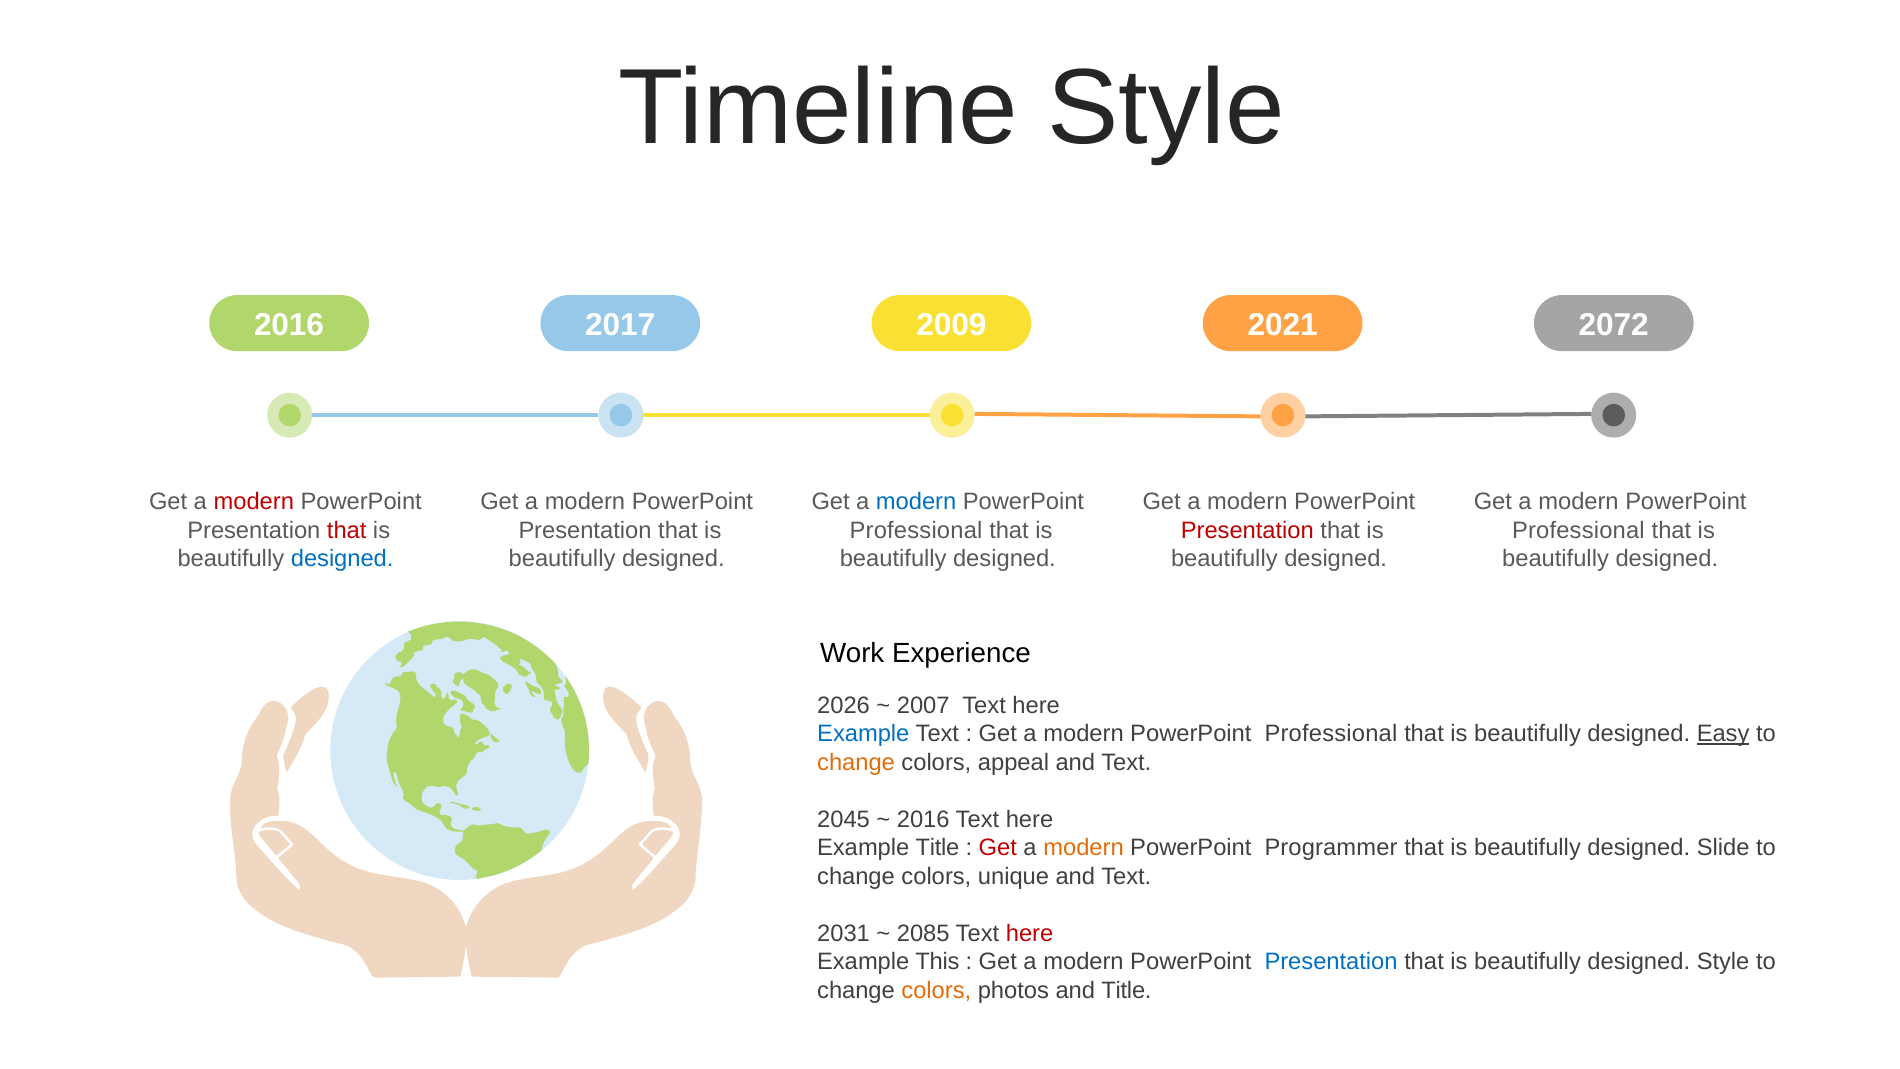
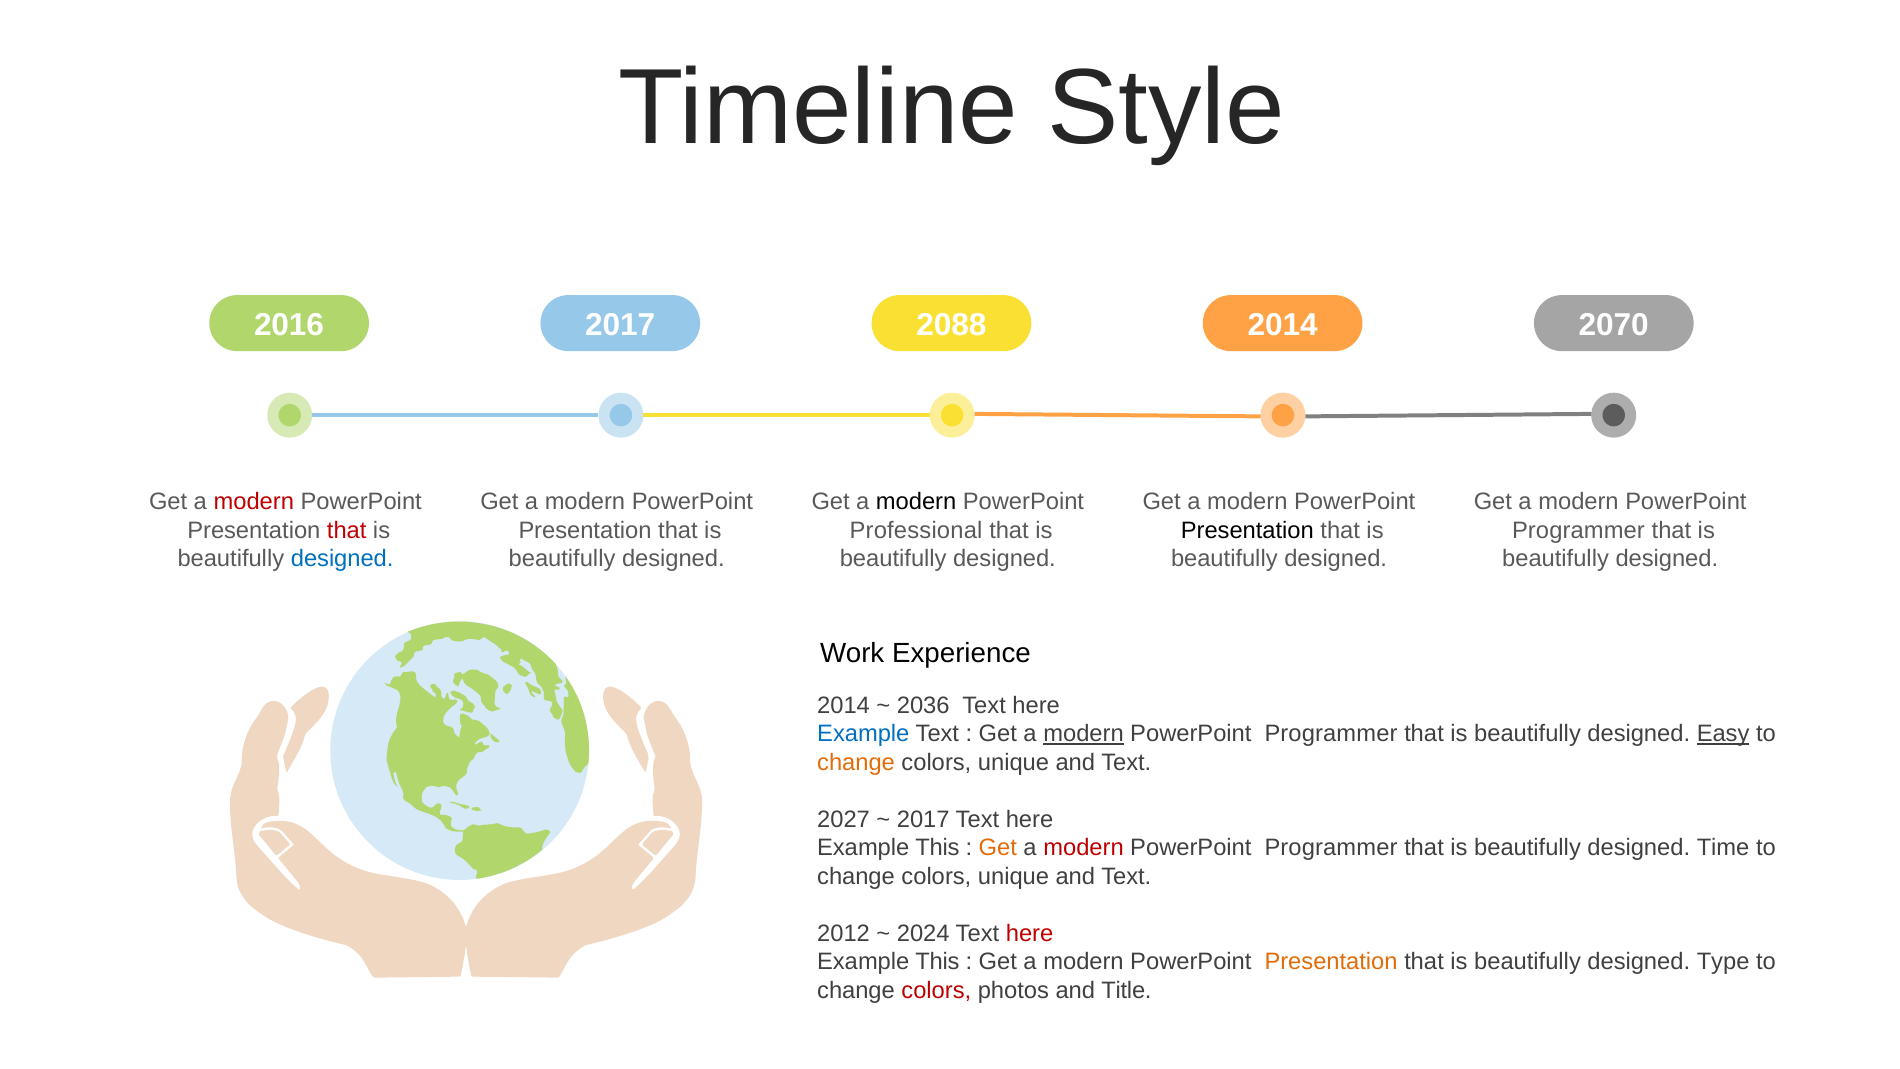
2009: 2009 -> 2088 (951, 325)
2016 2021: 2021 -> 2014 (1283, 325)
2072: 2072 -> 2070 (1614, 325)
modern colour: blue -> black (916, 502)
Presentation colour: red -> black (1247, 530)
Professional: Professional -> Programmer (1578, 530)
2026: 2026 -> 2014 (844, 705)
2007: 2007 -> 2036 (923, 705)
modern underline: none -> present (1084, 734)
Professional: Professional -> Programmer (1331, 734)
appeal: appeal -> unique (1013, 762)
2045: 2045 -> 2027 (844, 819)
2016: 2016 -> 2017 (923, 819)
Title: Title -> This (937, 848)
Get colour: red -> orange (998, 848)
modern colour: orange -> red (1084, 848)
Slide: Slide -> Time (1723, 848)
2031: 2031 -> 2012 (844, 933)
2085: 2085 -> 2024 (923, 933)
Presentation colour: blue -> orange (1331, 962)
designed Style: Style -> Type (1723, 962)
colors colour: orange -> red (936, 990)
